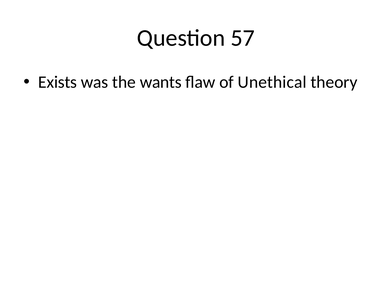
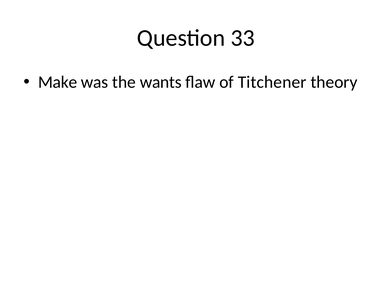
57: 57 -> 33 (243, 38)
Exists: Exists -> Make (58, 82)
Unethical: Unethical -> Titchener (272, 82)
